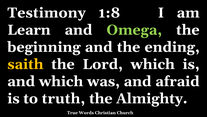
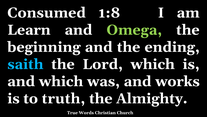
Testimony: Testimony -> Consumed (47, 13)
saith colour: yellow -> light blue (25, 64)
afraid: afraid -> works (178, 81)
